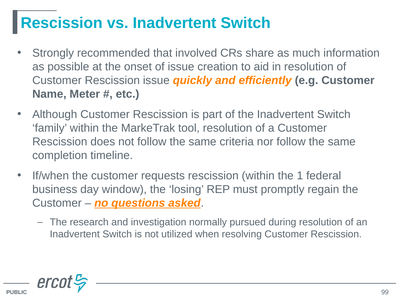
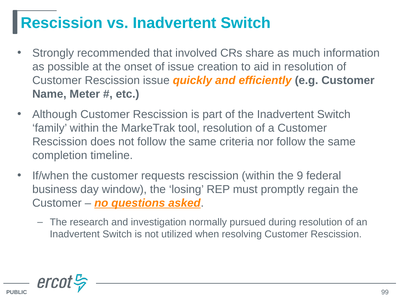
1: 1 -> 9 (300, 176)
